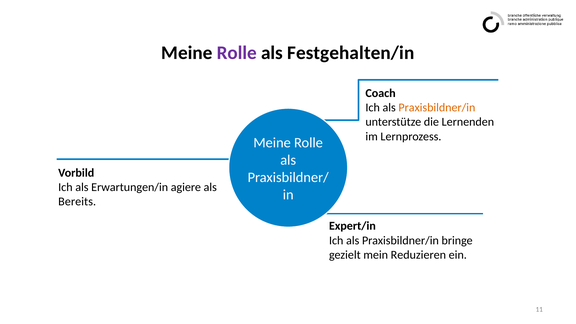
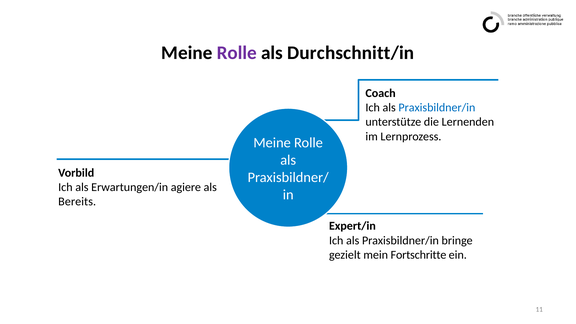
Festgehalten/in: Festgehalten/in -> Durchschnitt/in (351, 53)
Praxisbildner/in colour: orange -> blue (437, 108)
Reduzieren: Reduzieren -> Fortschritte (418, 255)
